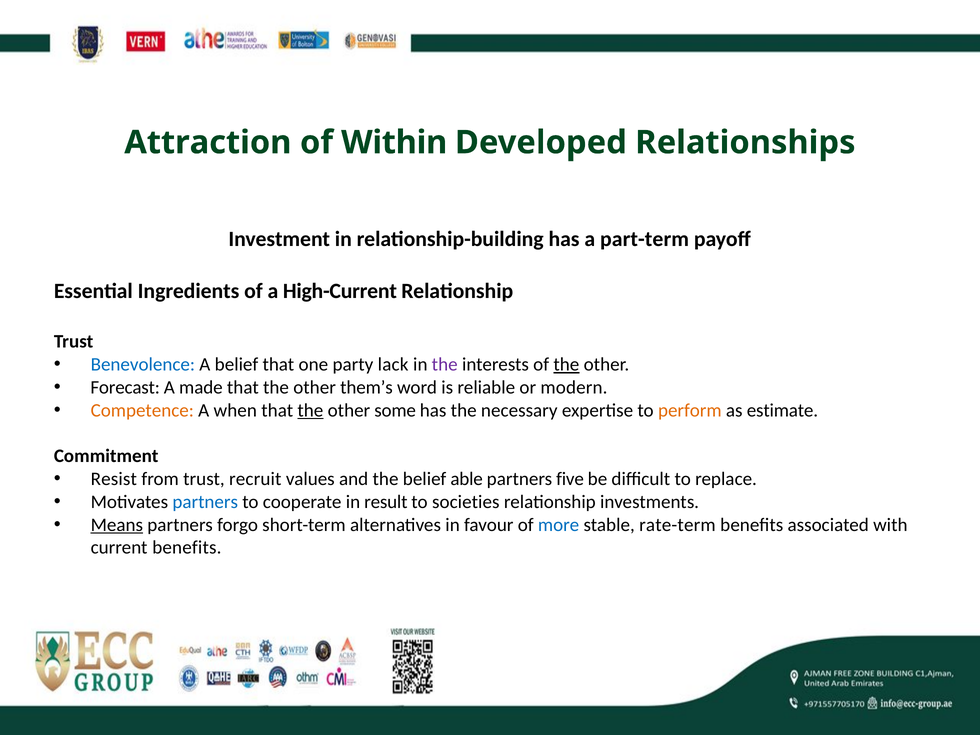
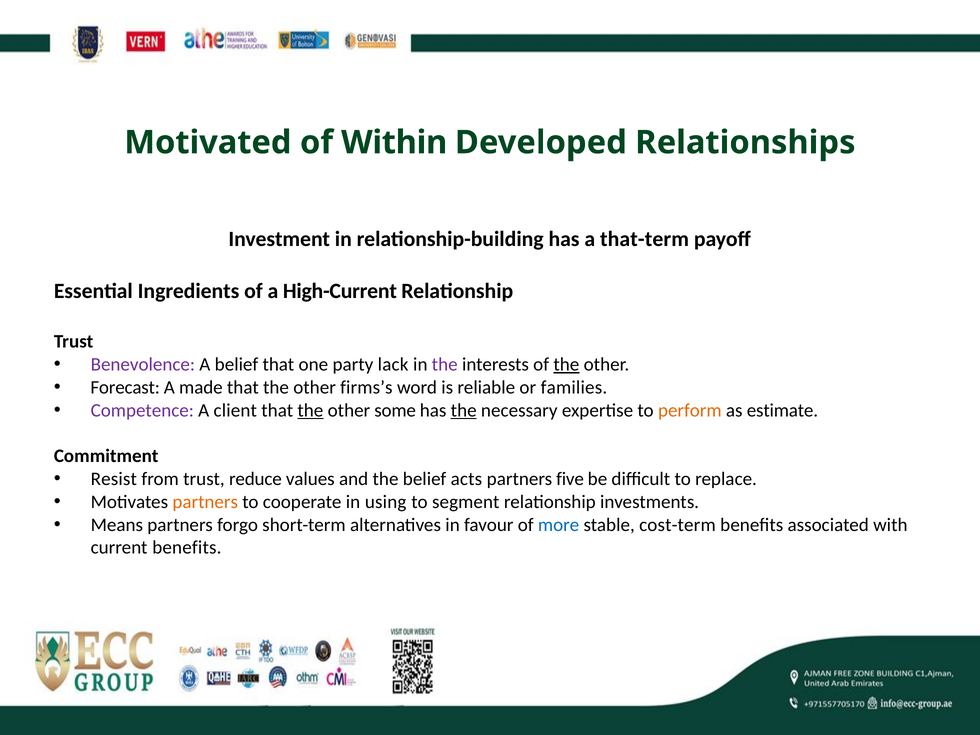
Attraction: Attraction -> Motivated (208, 143)
part-term: part-term -> that-term (645, 239)
Benevolence colour: blue -> purple (143, 365)
them’s: them’s -> firms’s (366, 387)
modern: modern -> families (574, 387)
Competence colour: orange -> purple (142, 410)
when: when -> client (235, 410)
the underline: none -> present (464, 410)
recruit: recruit -> reduce (255, 479)
able: able -> acts (466, 479)
partners colour: blue -> orange (205, 502)
result: result -> using (386, 502)
societies: societies -> segment (466, 502)
Means underline: present -> none (117, 525)
rate-term: rate-term -> cost-term (677, 525)
